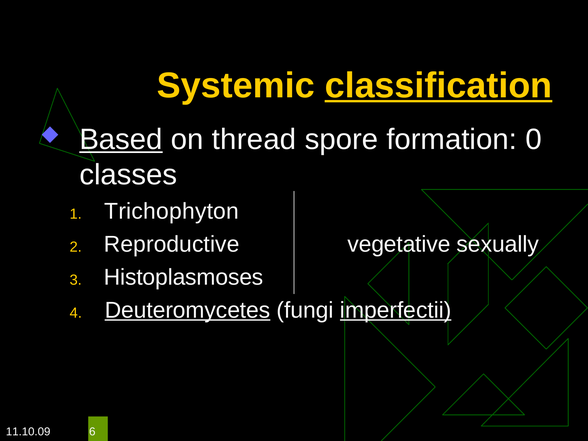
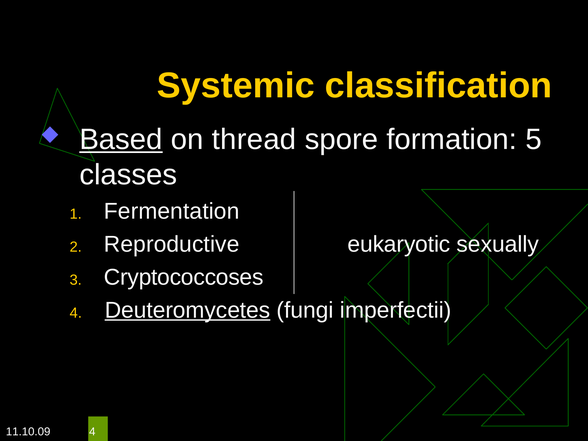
classification underline: present -> none (438, 86)
0: 0 -> 5 (534, 139)
Trichophyton: Trichophyton -> Fermentation (172, 211)
vegetative: vegetative -> eukaryotic (399, 244)
Histoplasmoses: Histoplasmoses -> Cryptococcoses (184, 277)
imperfectii underline: present -> none (396, 310)
11.10.09 6: 6 -> 4 (92, 432)
